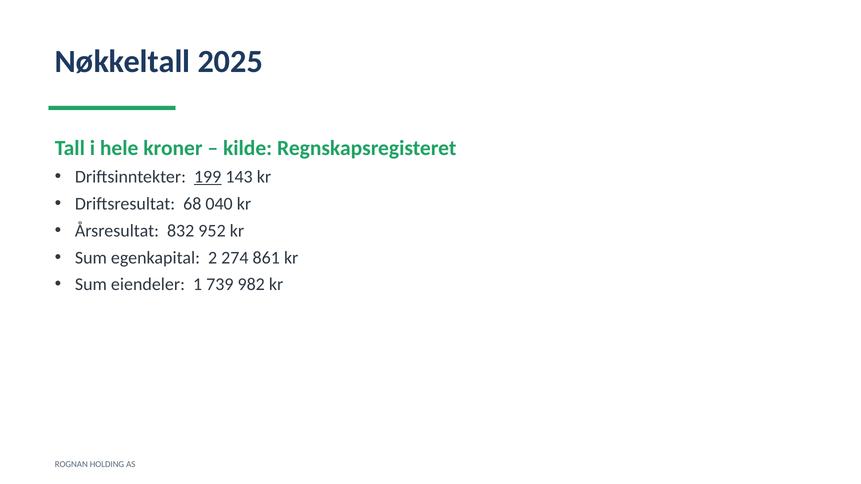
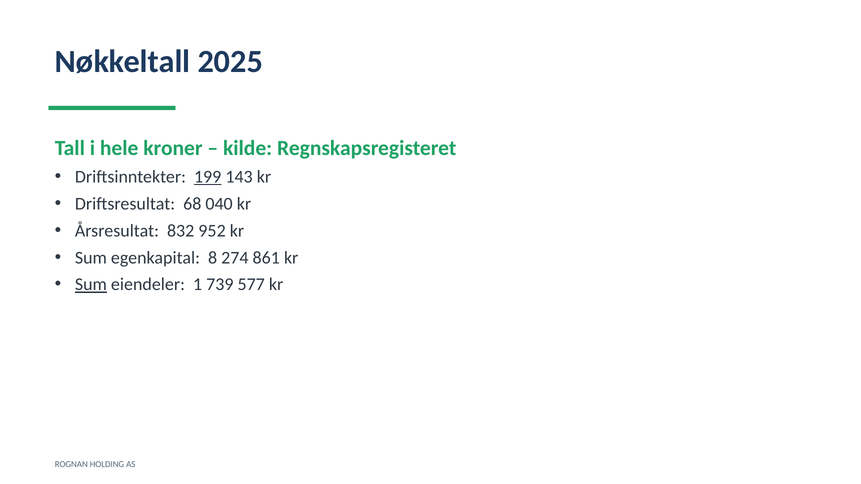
2: 2 -> 8 (213, 258)
Sum underline: none -> present (91, 285)
982: 982 -> 577 (251, 285)
